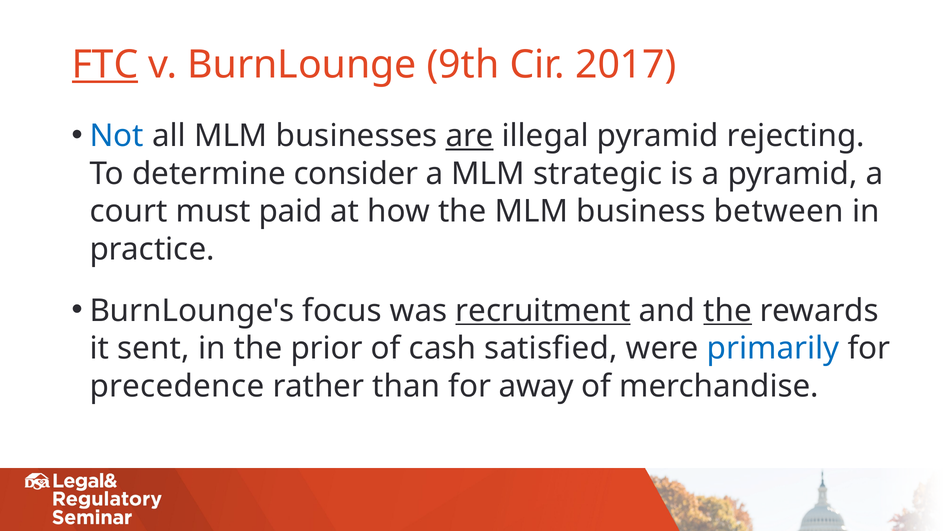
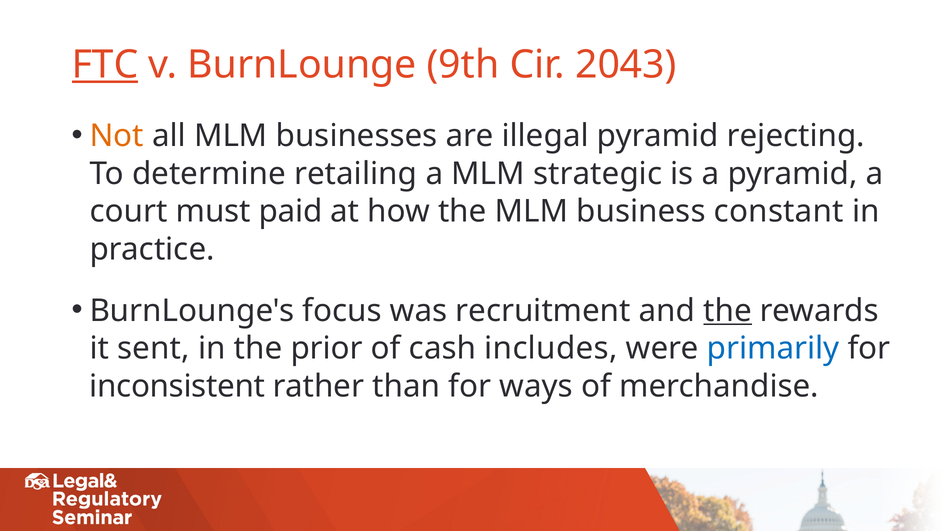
2017: 2017 -> 2043 (626, 65)
Not colour: blue -> orange (117, 136)
are underline: present -> none (470, 136)
consider: consider -> retailing (356, 174)
between: between -> constant (779, 211)
recruitment underline: present -> none (543, 310)
satisfied: satisfied -> includes (551, 348)
precedence: precedence -> inconsistent (177, 386)
away: away -> ways (536, 386)
